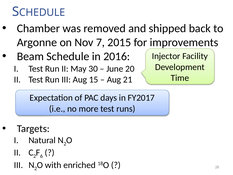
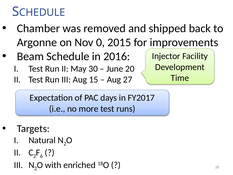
7: 7 -> 0 (100, 42)
21: 21 -> 27 (128, 79)
